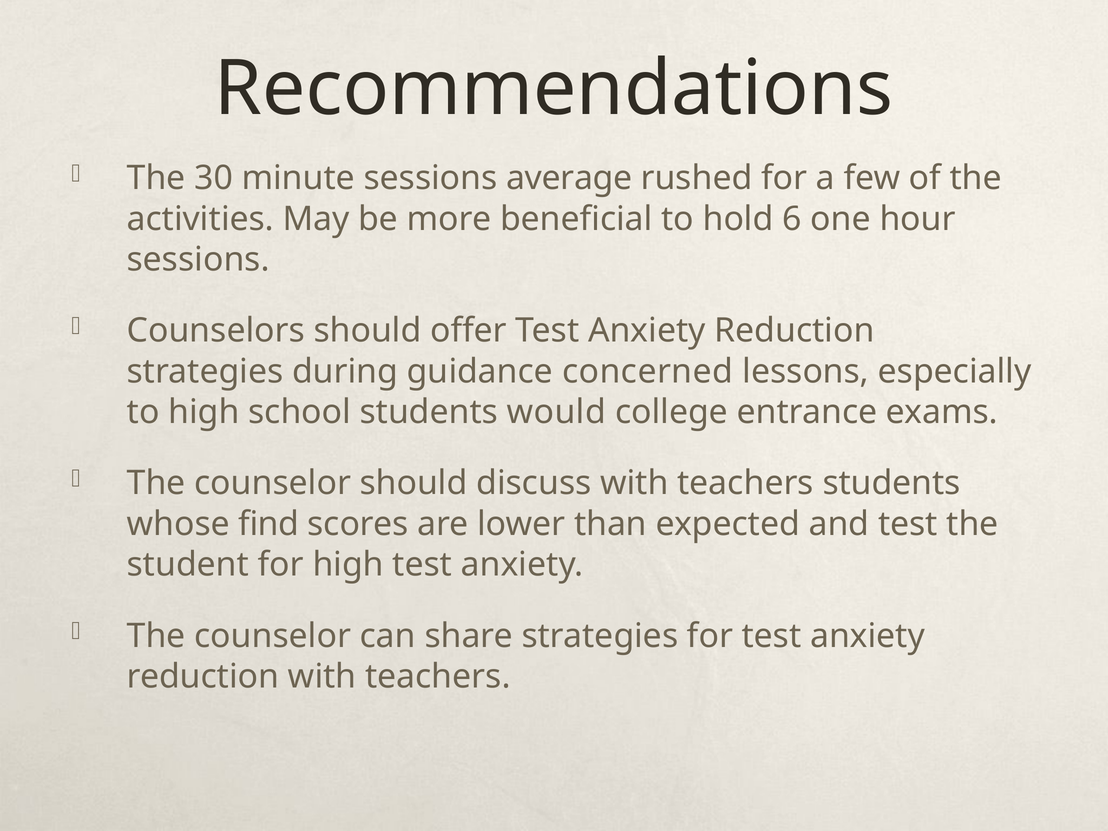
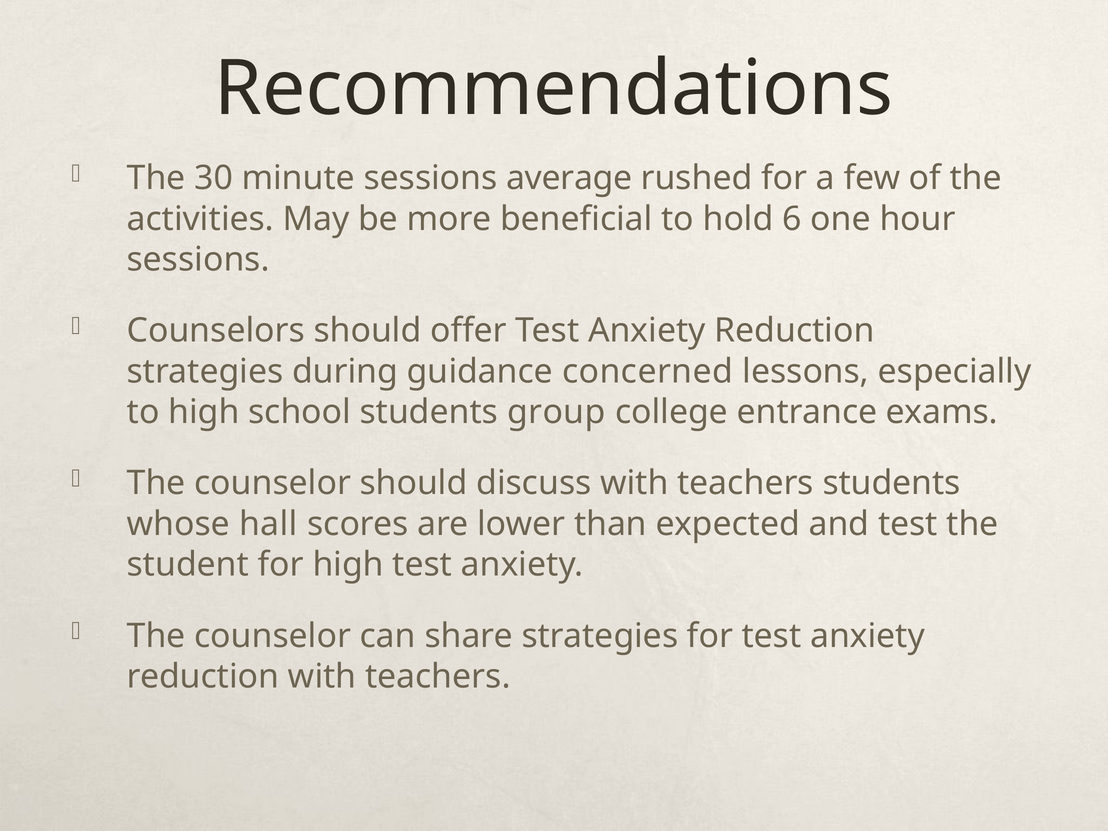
would: would -> group (556, 412)
find: find -> hall (268, 524)
